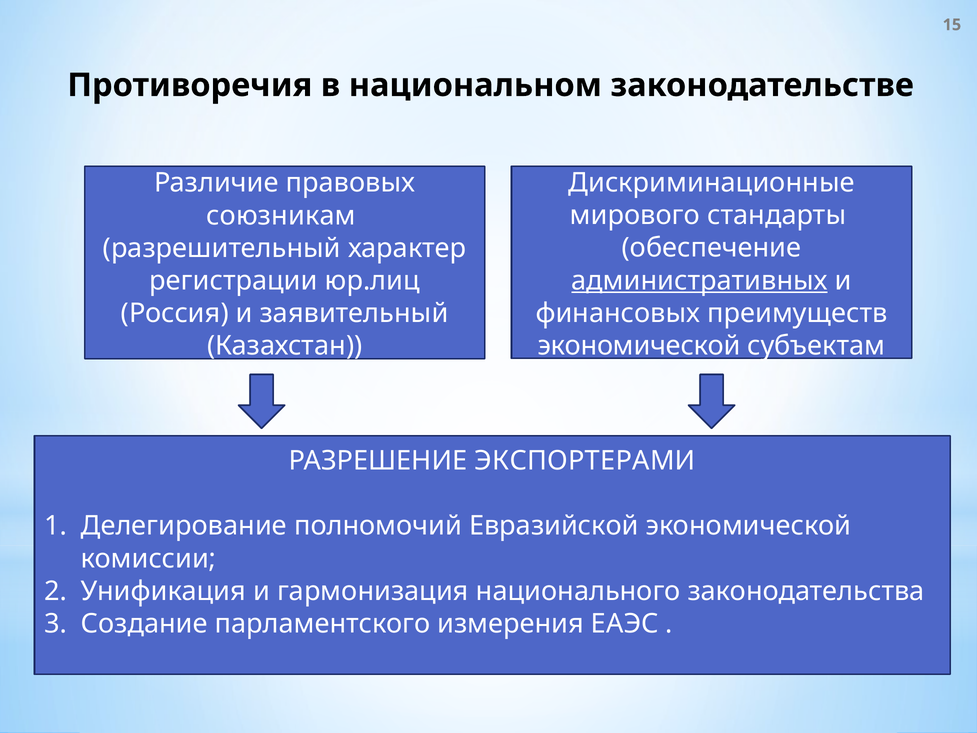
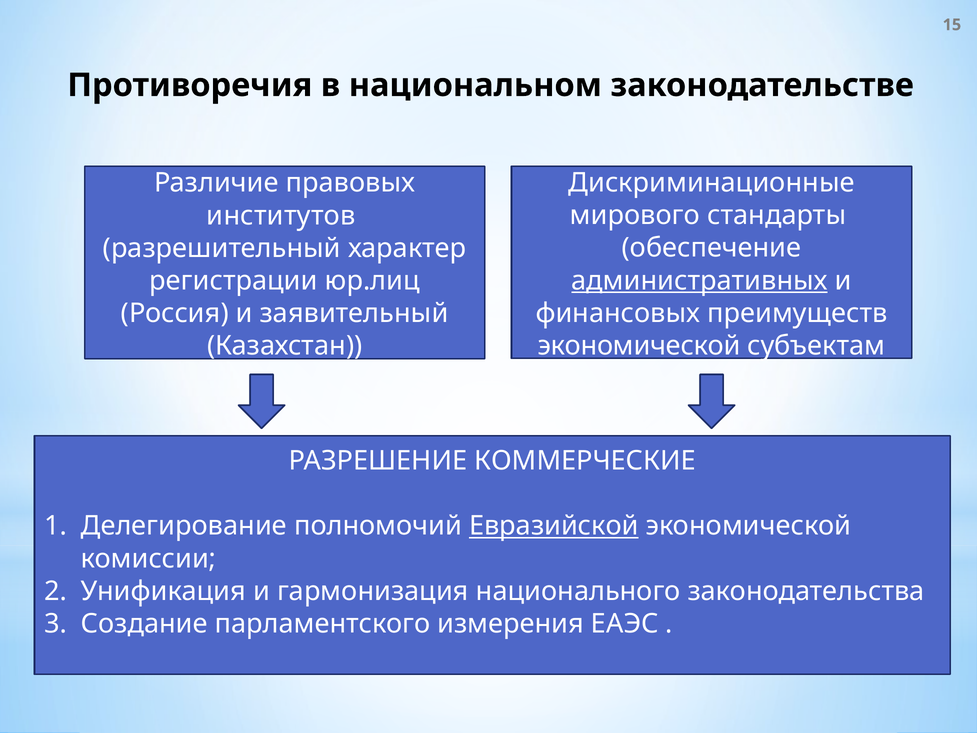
союзникам: союзникам -> институтов (281, 216)
ЭКСПОРТЕРАМИ: ЭКСПОРТЕРАМИ -> КОММЕРЧЕСКИЕ (585, 461)
Евразийской underline: none -> present (554, 526)
